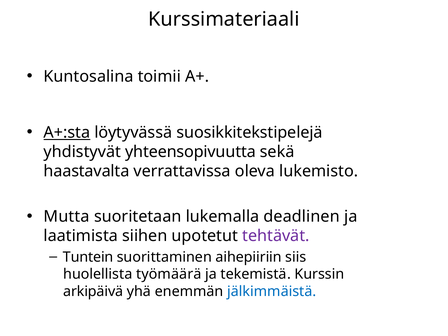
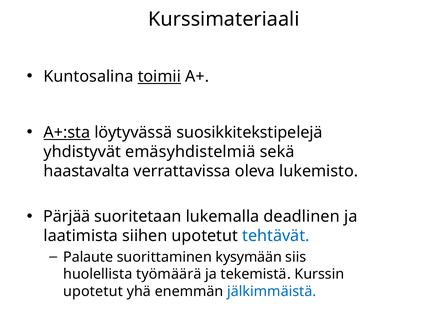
toimii underline: none -> present (159, 77)
yhteensopivuutta: yhteensopivuutta -> emäsyhdistelmiä (190, 152)
Mutta: Mutta -> Pärjää (67, 217)
tehtävät colour: purple -> blue (276, 236)
Tuntein: Tuntein -> Palaute (88, 257)
aihepiiriin: aihepiiriin -> kysymään (249, 257)
arkipäivä: arkipäivä -> upotetut (93, 291)
